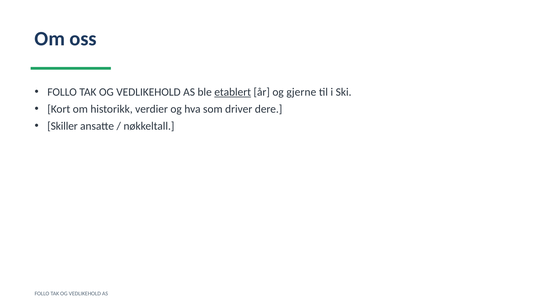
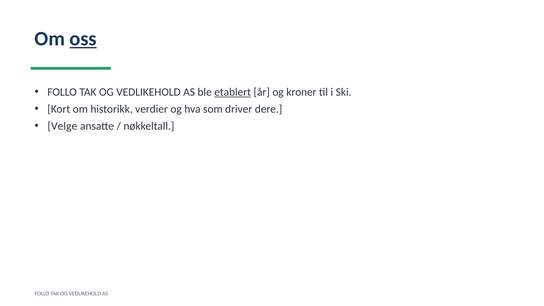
oss underline: none -> present (83, 39)
gjerne: gjerne -> kroner (301, 92)
Skiller: Skiller -> Velge (62, 126)
